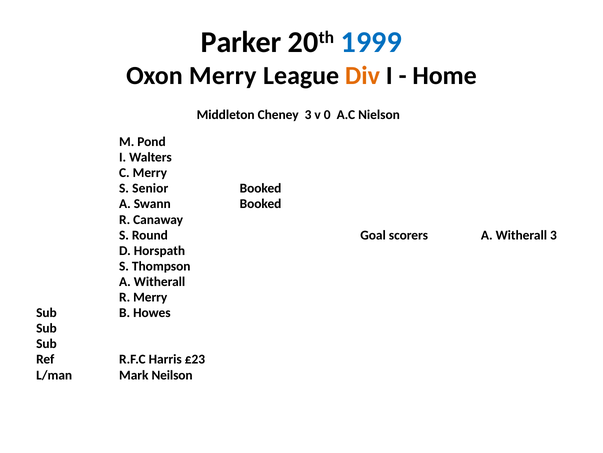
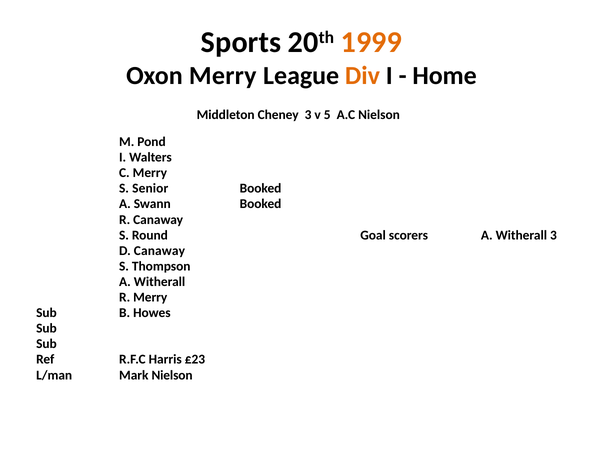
Parker: Parker -> Sports (241, 42)
1999 colour: blue -> orange (371, 42)
0: 0 -> 5 (327, 114)
D Horspath: Horspath -> Canaway (159, 250)
Mark Neilson: Neilson -> Nielson (172, 374)
